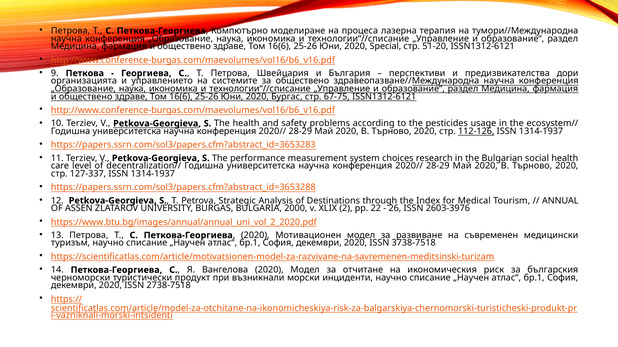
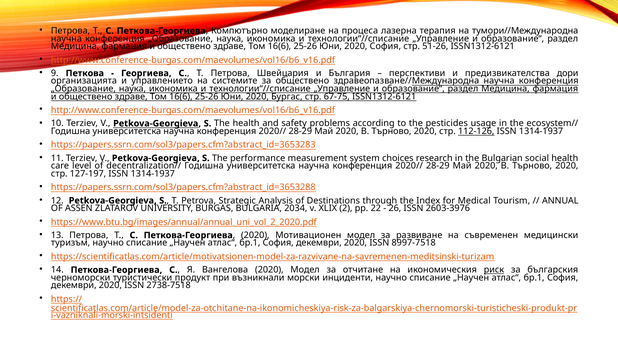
2020 Special: Special -> София (385, 46)
51-20: 51-20 -> 51-26 (435, 46)
127-337: 127-337 -> 127-197 (88, 174)
2000: 2000 -> 2034 (296, 209)
3738-7518: 3738-7518 -> 8997-7518 (414, 243)
риск underline: none -> present (494, 270)
